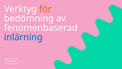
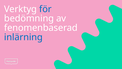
för colour: orange -> blue (45, 9)
